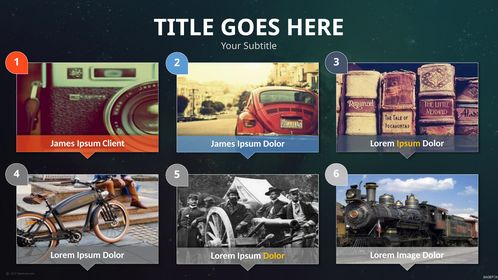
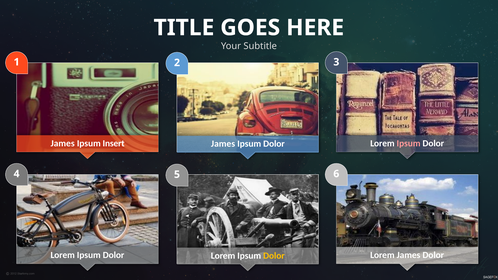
Client: Client -> Insert (114, 143)
Ipsum colour: yellow -> pink (409, 143)
Lorem Image: Image -> James (408, 255)
